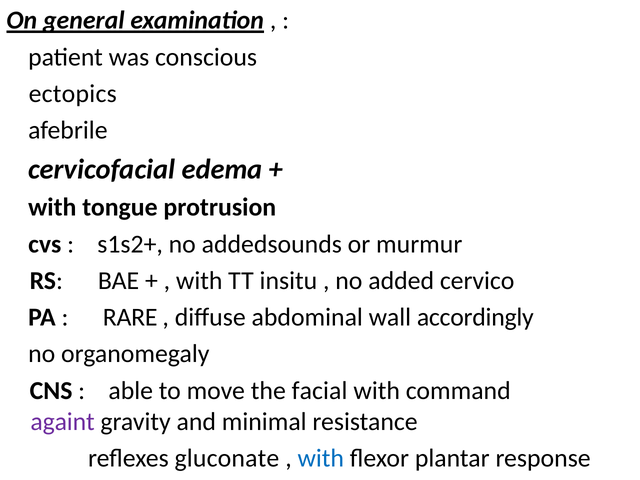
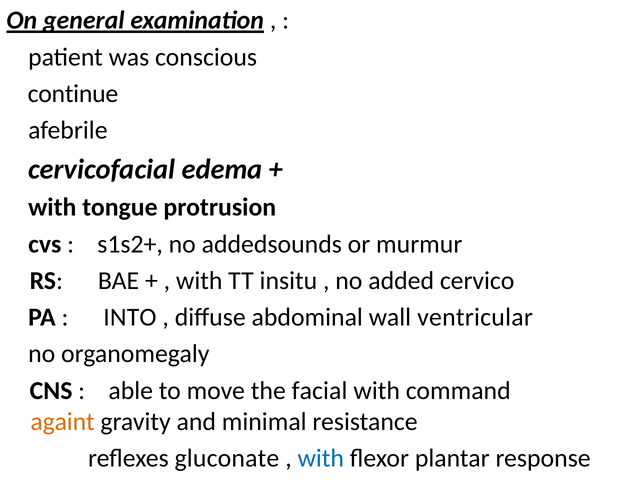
ectopics: ectopics -> continue (73, 94)
RARE: RARE -> INTO (130, 317)
accordingly: accordingly -> ventricular (475, 317)
againt colour: purple -> orange (63, 422)
